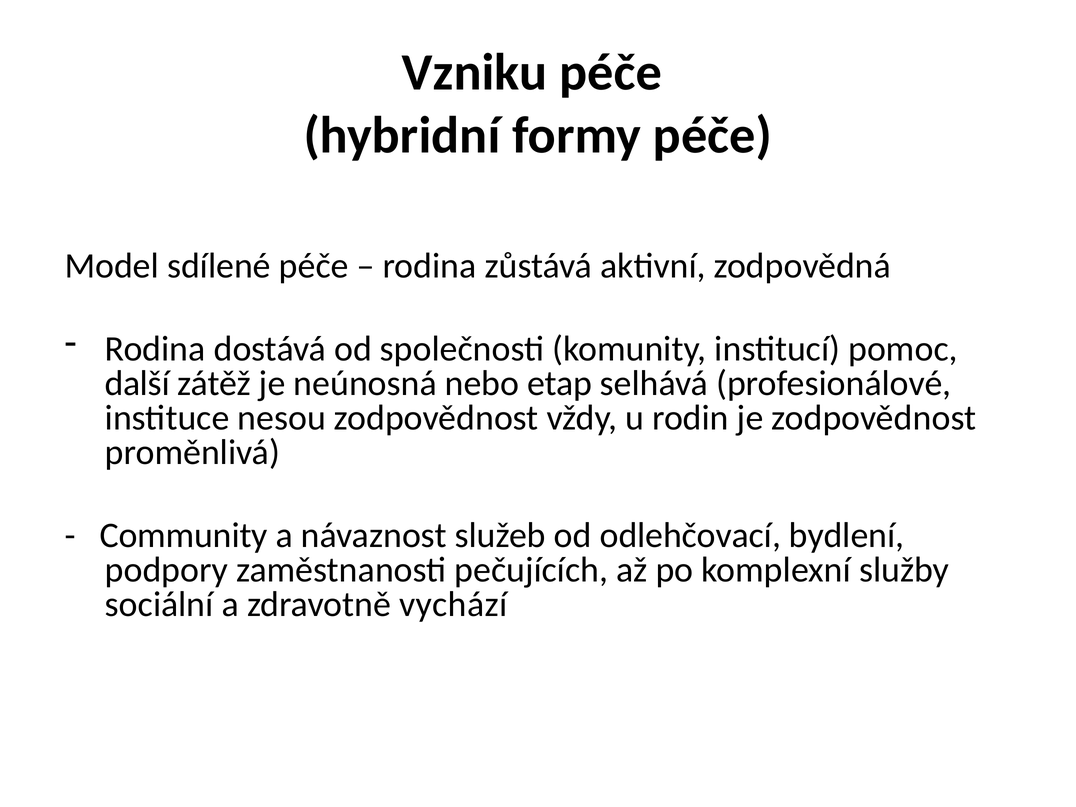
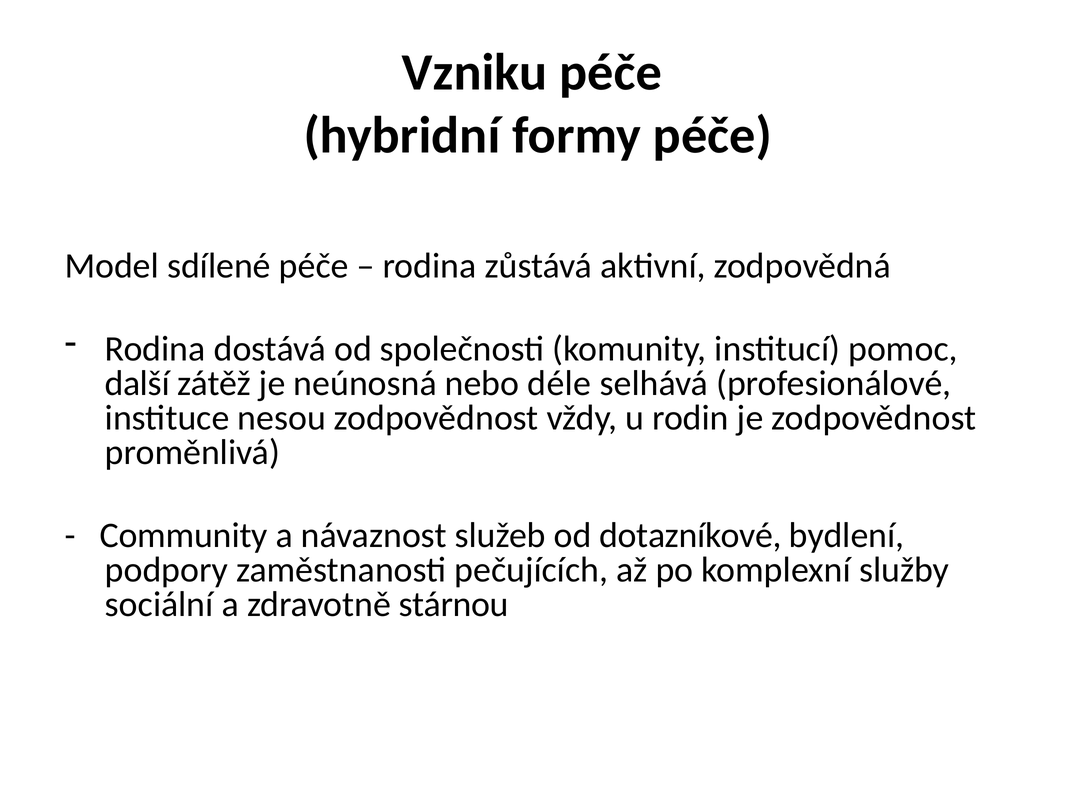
etap: etap -> déle (559, 384)
odlehčovací: odlehčovací -> dotazníkové (691, 536)
vychází: vychází -> stárnou (454, 604)
